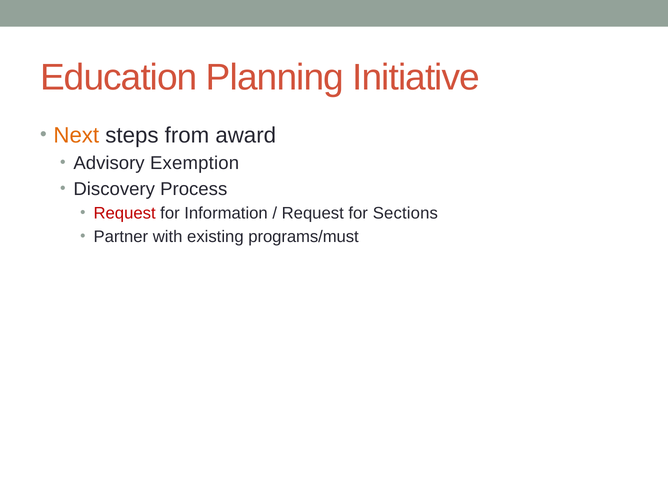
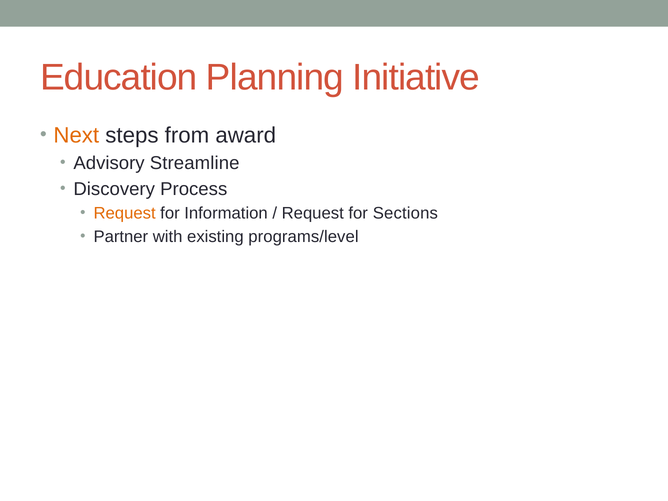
Exemption: Exemption -> Streamline (195, 163)
Request colour: red -> orange (125, 213)
programs/must: programs/must -> programs/level (303, 237)
